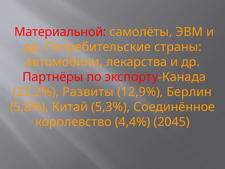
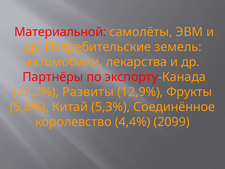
страны: страны -> земель (178, 47)
Берлин: Берлин -> Фрукты (189, 92)
2045: 2045 -> 2099 (172, 122)
